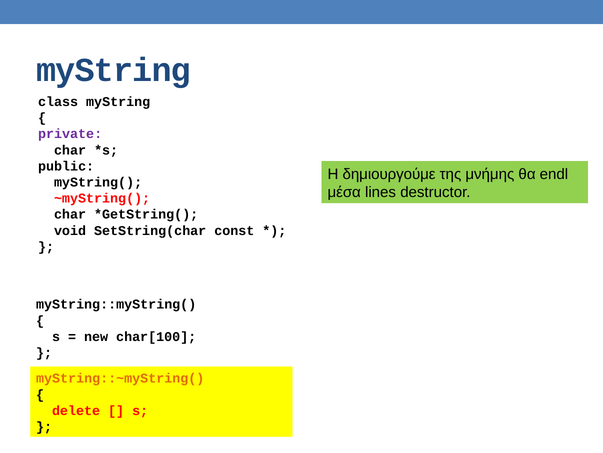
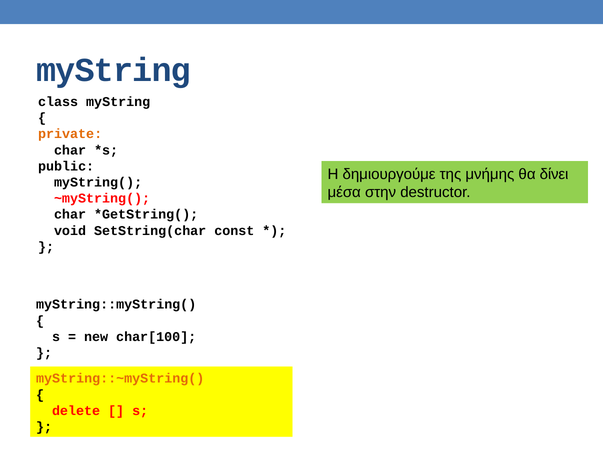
private colour: purple -> orange (70, 134)
endl: endl -> δίνει (554, 174)
lines: lines -> στην (381, 192)
